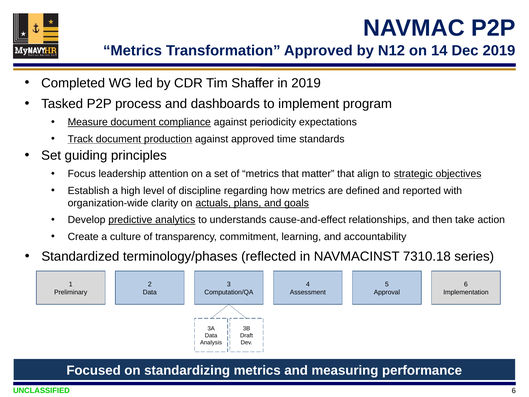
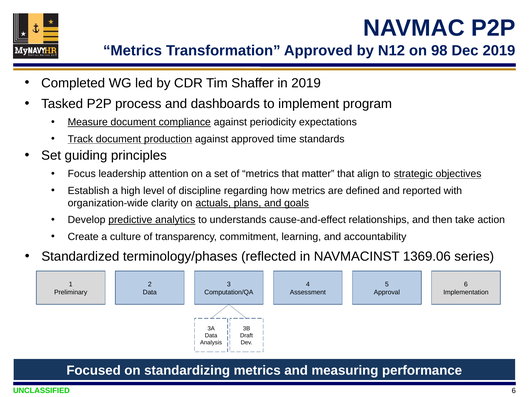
14: 14 -> 98 (439, 51)
7310.18: 7310.18 -> 1369.06 (427, 256)
